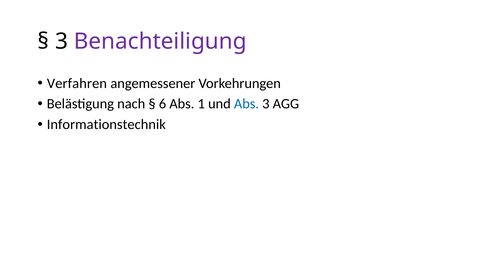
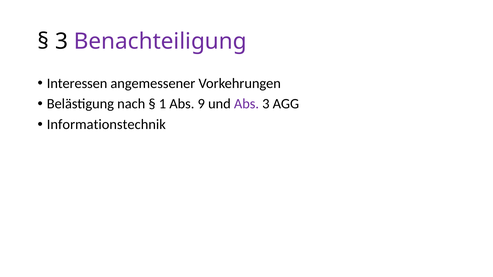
Verfahren: Verfahren -> Interessen (77, 83)
6: 6 -> 1 (162, 104)
1: 1 -> 9 (201, 104)
Abs colour: blue -> purple (246, 104)
